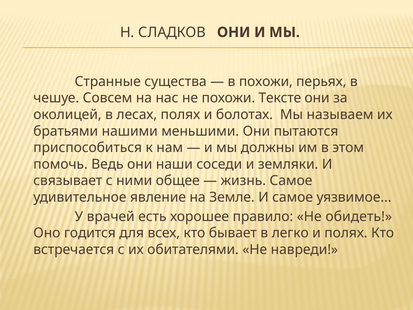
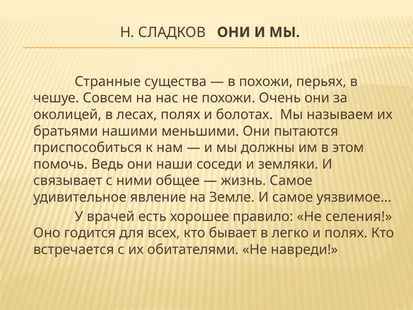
Тексте: Тексте -> Очень (280, 98)
обидеть: обидеть -> селения (359, 216)
